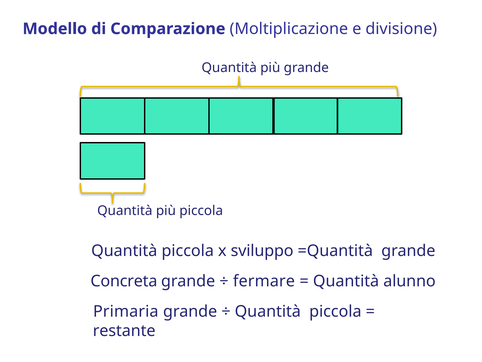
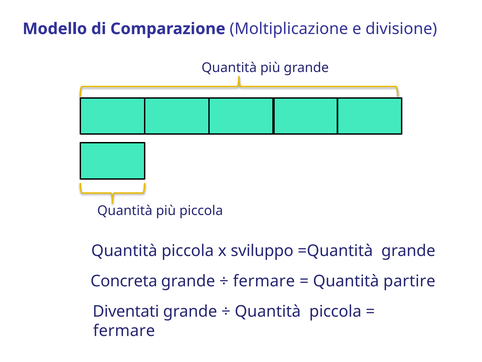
alunno: alunno -> partire (409, 281)
Primaria: Primaria -> Diventati (126, 311)
restante: restante -> fermare (124, 330)
